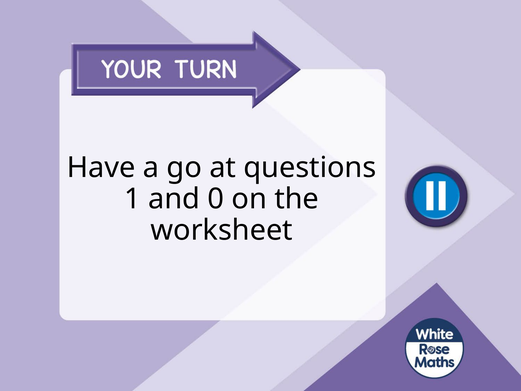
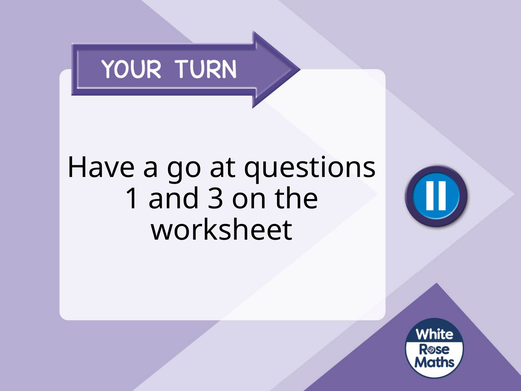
0: 0 -> 3 (216, 199)
